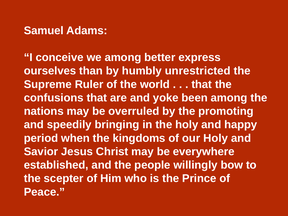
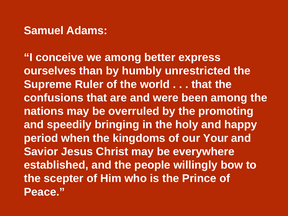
yoke: yoke -> were (166, 98)
our Holy: Holy -> Your (216, 138)
